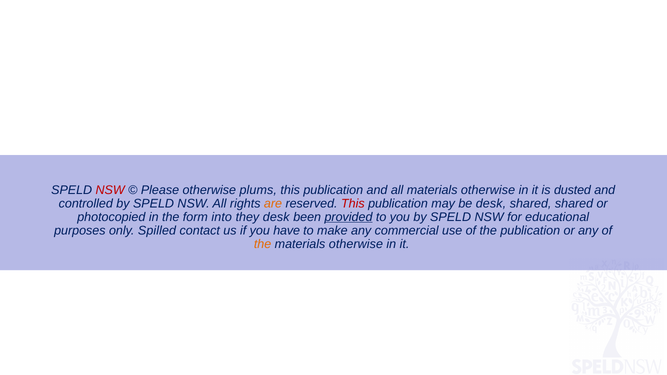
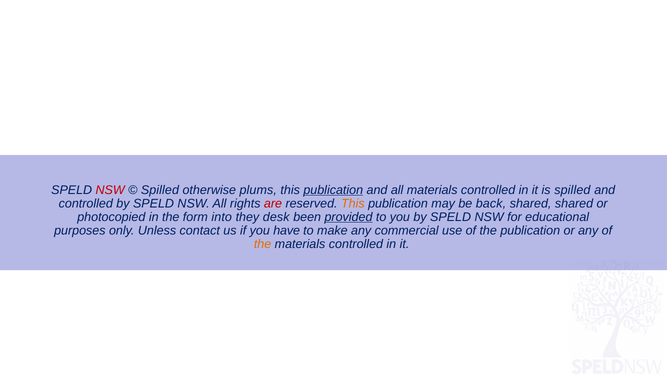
Please: Please -> Spilled (160, 190)
publication underline: none -> present (333, 190)
all materials otherwise: otherwise -> controlled (488, 190)
is dusted: dusted -> spilled (572, 190)
are colour: orange -> red (273, 204)
This colour: red -> orange (353, 204)
be desk: desk -> back (491, 204)
Spilled: Spilled -> Unless (157, 231)
otherwise: otherwise -> controlled (356, 244)
